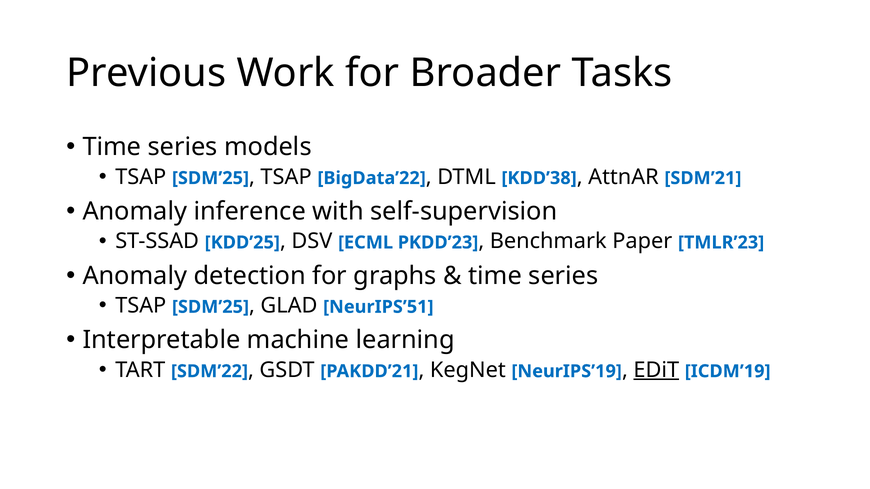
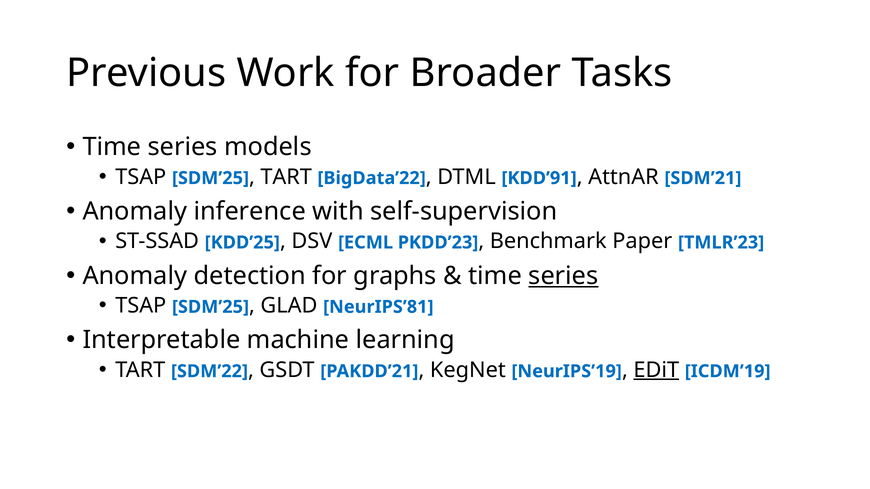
TSAP: TSAP -> TART (286, 177)
KDD’38: KDD’38 -> KDD’91 (539, 178)
series underline: none -> present (563, 276)
NeurIPS’51: NeurIPS’51 -> NeurIPS’81 (378, 307)
